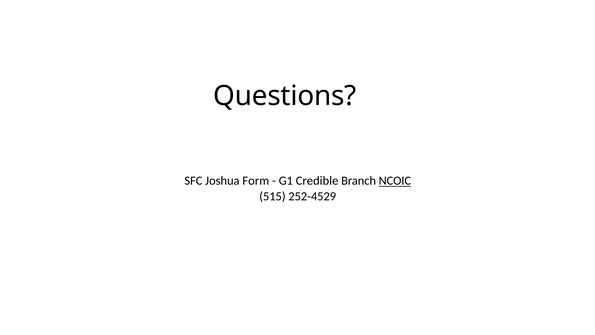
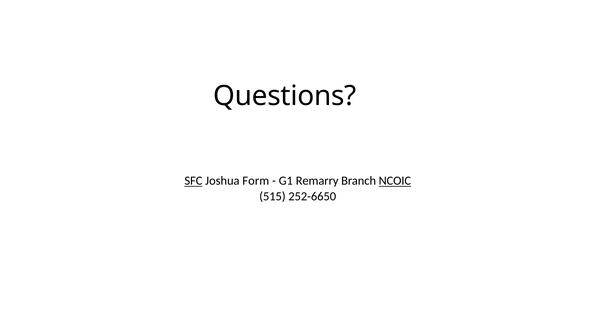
SFC underline: none -> present (193, 181)
Credible: Credible -> Remarry (317, 181)
252-4529: 252-4529 -> 252-6650 (312, 196)
